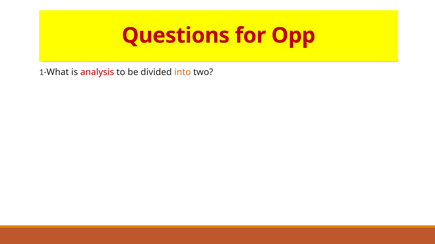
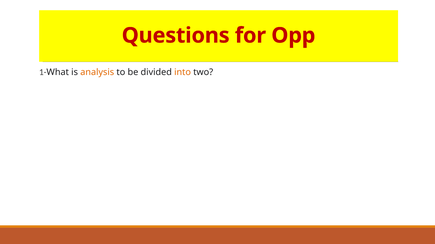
analysis colour: red -> orange (97, 72)
